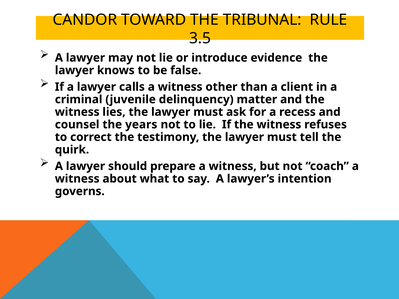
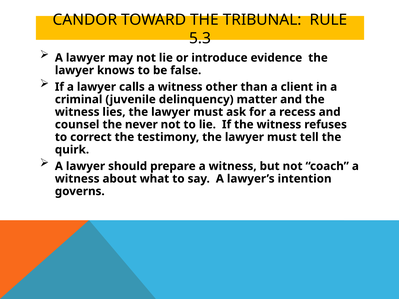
3.5: 3.5 -> 5.3 (200, 38)
years: years -> never (141, 125)
